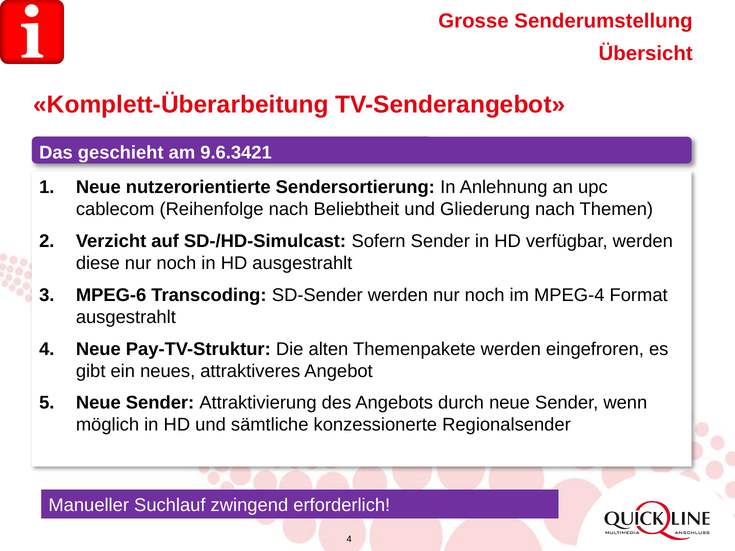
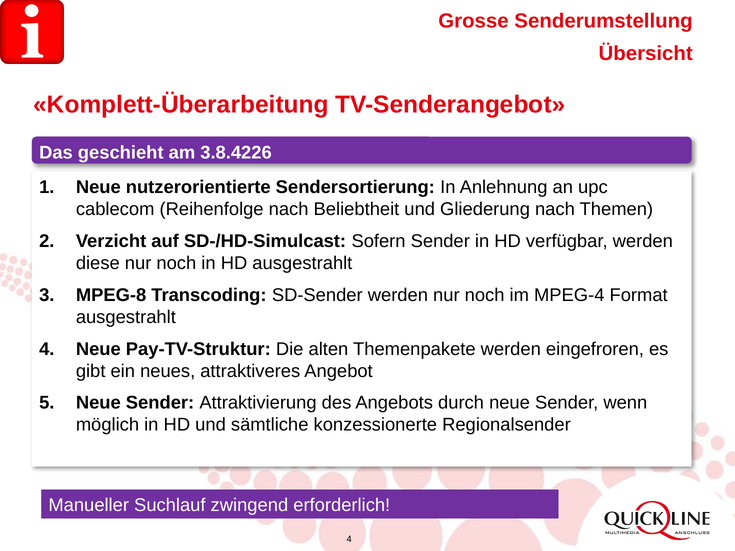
9.6.3421: 9.6.3421 -> 3.8.4226 (236, 153)
MPEG-6: MPEG-6 -> MPEG-8 (111, 295)
